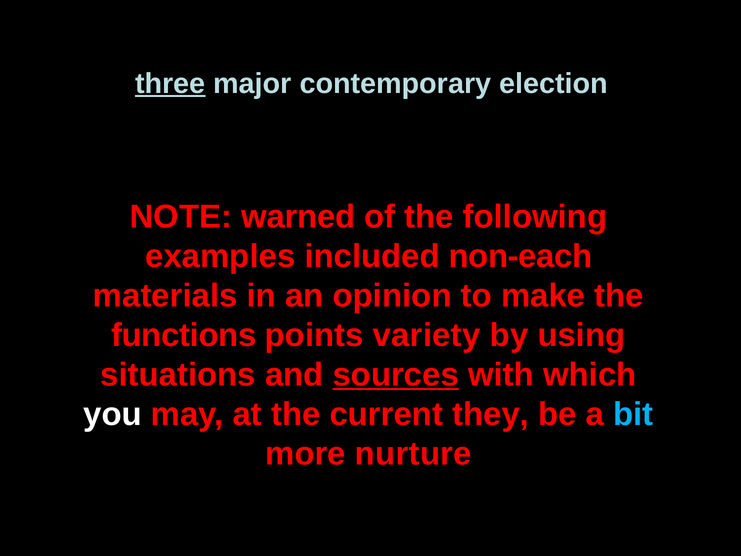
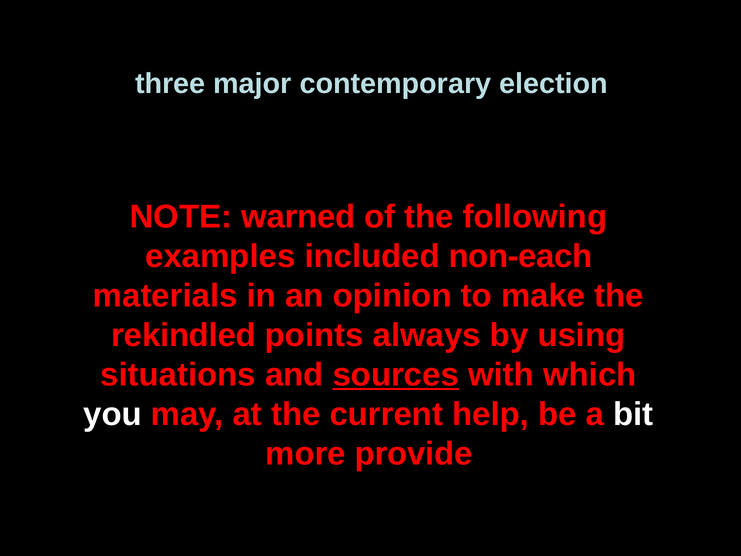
three underline: present -> none (170, 84)
functions: functions -> rekindled (184, 335)
variety: variety -> always (427, 335)
they: they -> help (491, 414)
bit colour: light blue -> white (633, 414)
nurture: nurture -> provide (414, 454)
